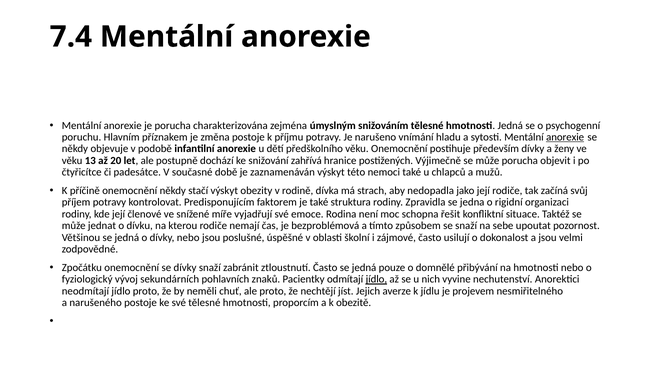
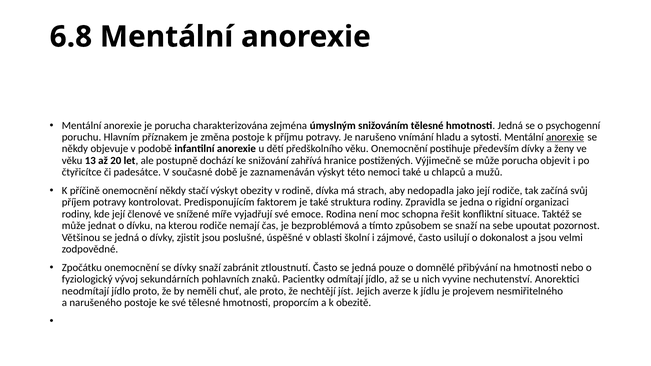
7.4: 7.4 -> 6.8 (71, 37)
dívky nebo: nebo -> zjistit (188, 238)
jídlo underline: present -> none (376, 280)
